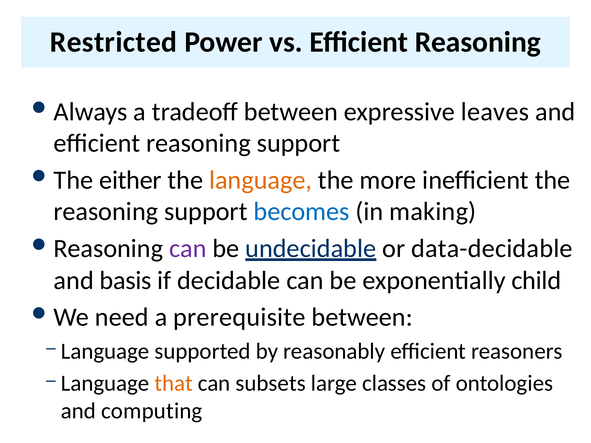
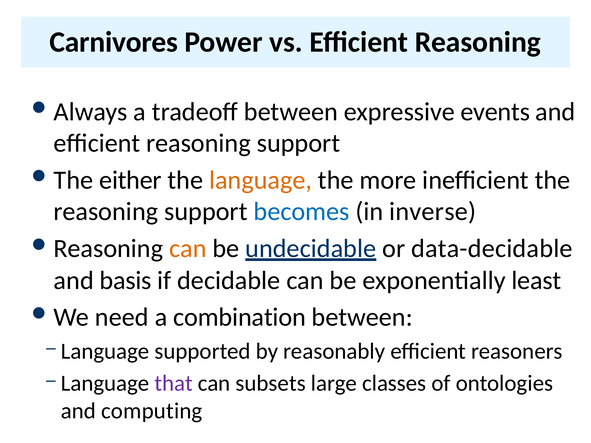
Restricted: Restricted -> Carnivores (114, 42)
leaves: leaves -> events (495, 112)
making: making -> inverse (433, 212)
can colour: purple -> orange (188, 249)
child: child -> least (536, 281)
prerequisite: prerequisite -> combination (240, 317)
that colour: orange -> purple (174, 384)
